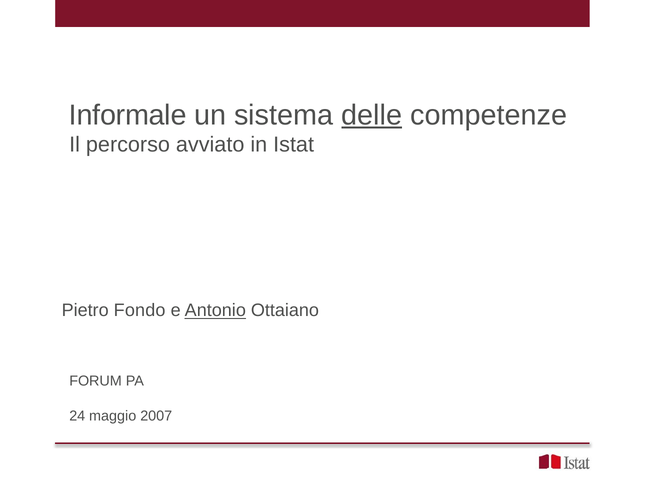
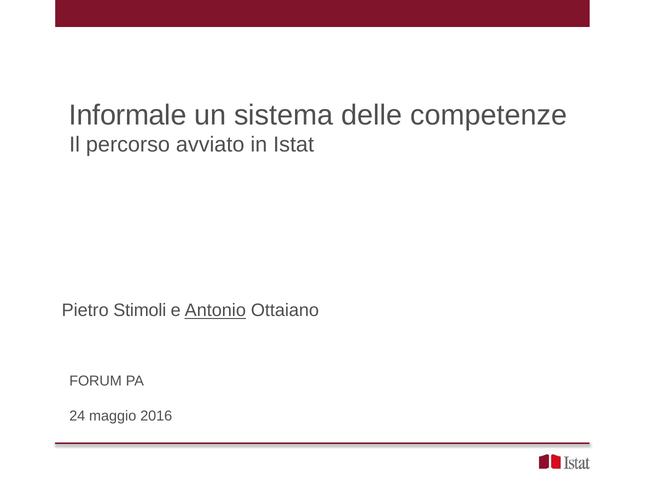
delle underline: present -> none (372, 115)
Fondo: Fondo -> Stimoli (140, 311)
2007: 2007 -> 2016 (156, 416)
